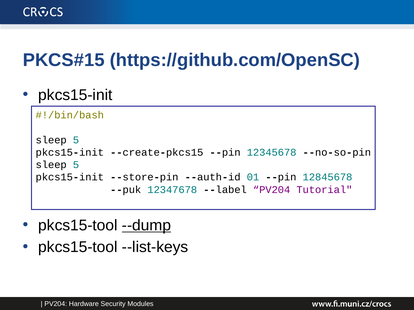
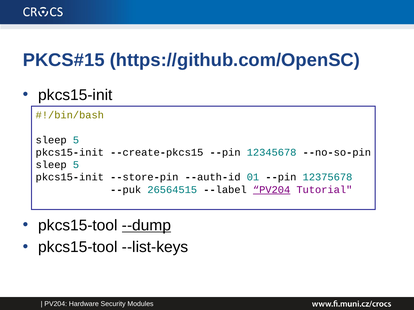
12845678: 12845678 -> 12375678 (327, 177)
12347678: 12347678 -> 26564515 (172, 190)
PV204 underline: none -> present (272, 190)
